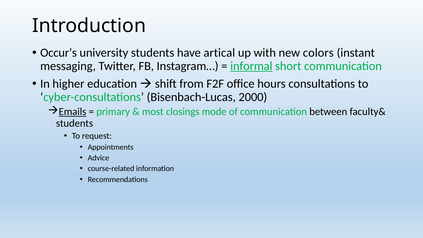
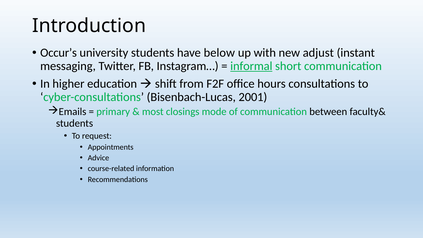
artical: artical -> below (219, 53)
colors: colors -> adjust (318, 53)
2000: 2000 -> 2001 (253, 97)
Emails underline: present -> none (72, 112)
